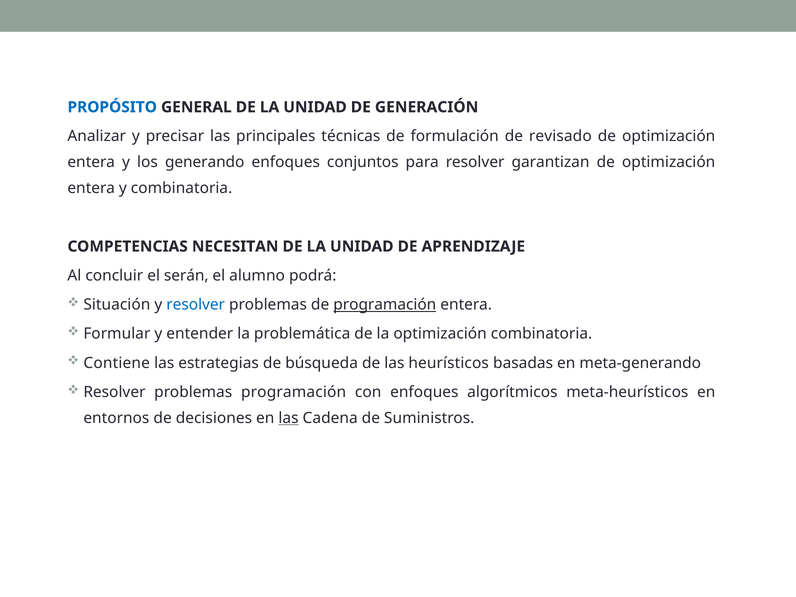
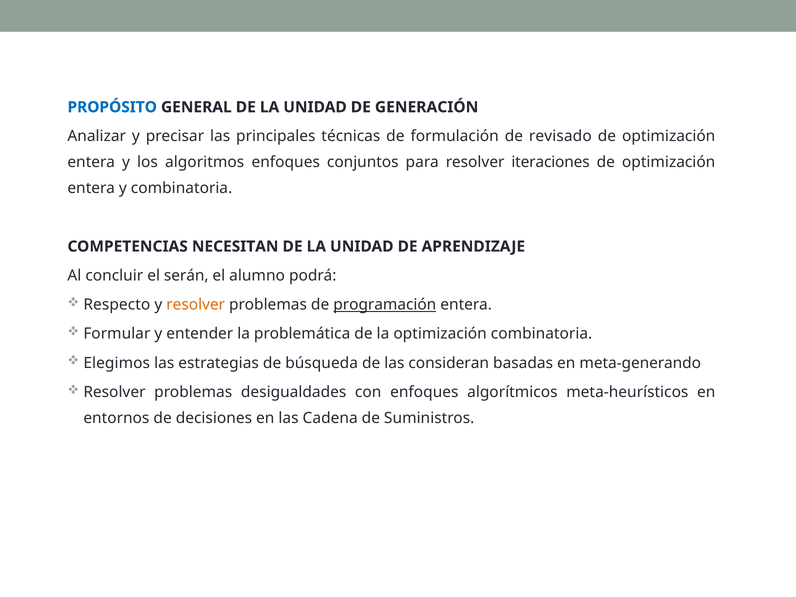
generando: generando -> algoritmos (205, 162)
garantizan: garantizan -> iteraciones (551, 162)
Situación: Situación -> Respecto (117, 305)
resolver colour: blue -> orange (196, 305)
Contiene: Contiene -> Elegimos (117, 363)
heurísticos: heurísticos -> consideran (449, 363)
problemas programación: programación -> desigualdades (294, 392)
las underline: present -> none (289, 418)
